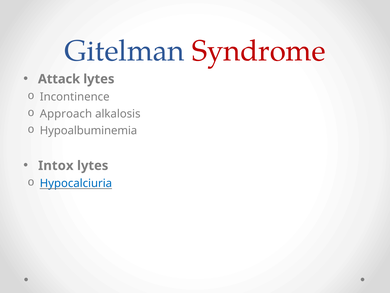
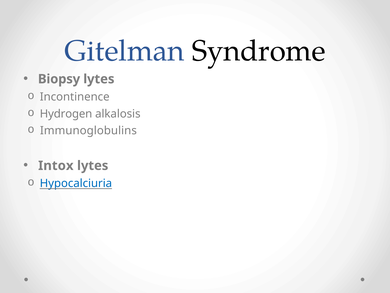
Syndrome colour: red -> black (259, 51)
Attack: Attack -> Biopsy (59, 79)
Approach: Approach -> Hydrogen (66, 114)
Hypoalbuminemia: Hypoalbuminemia -> Immunoglobulins (88, 130)
